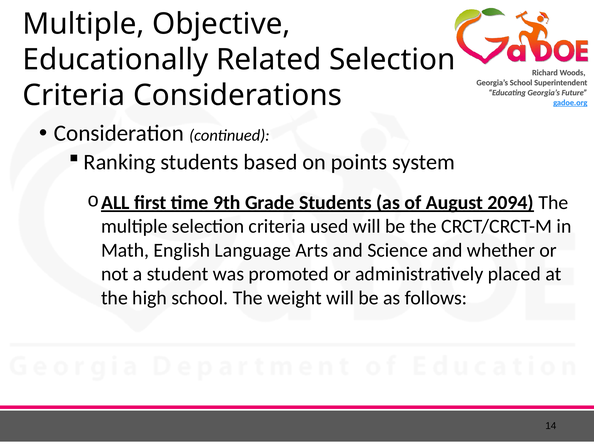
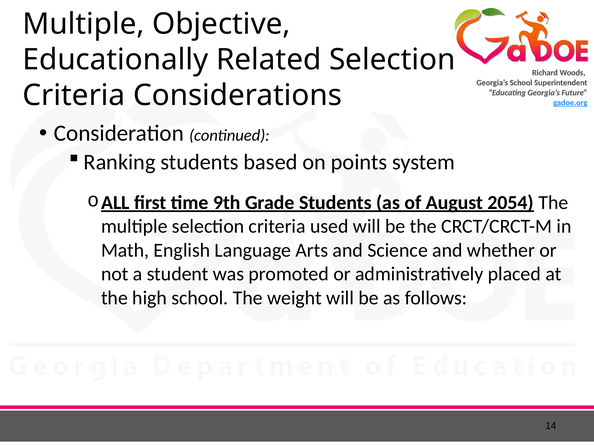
2094: 2094 -> 2054 (511, 202)
